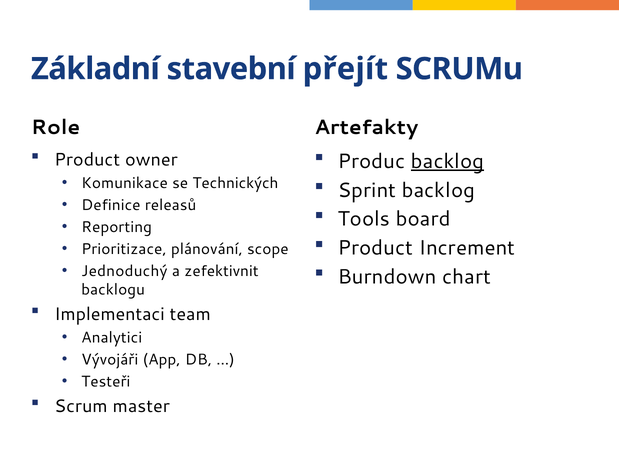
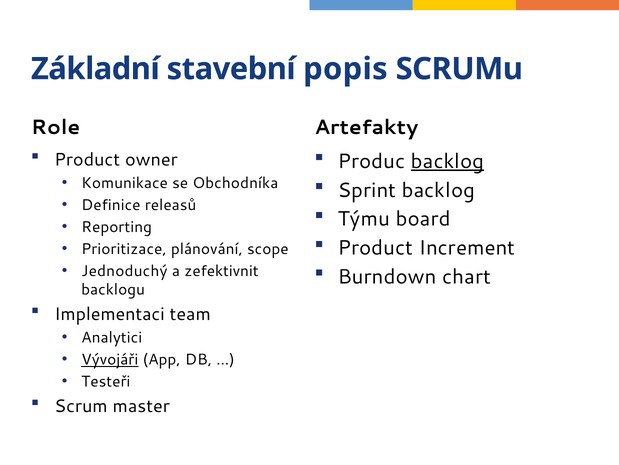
přejít: přejít -> popis (345, 69)
Technických: Technických -> Obchodníka (235, 183)
Tools: Tools -> Týmu (364, 219)
Vývojáři underline: none -> present (110, 359)
